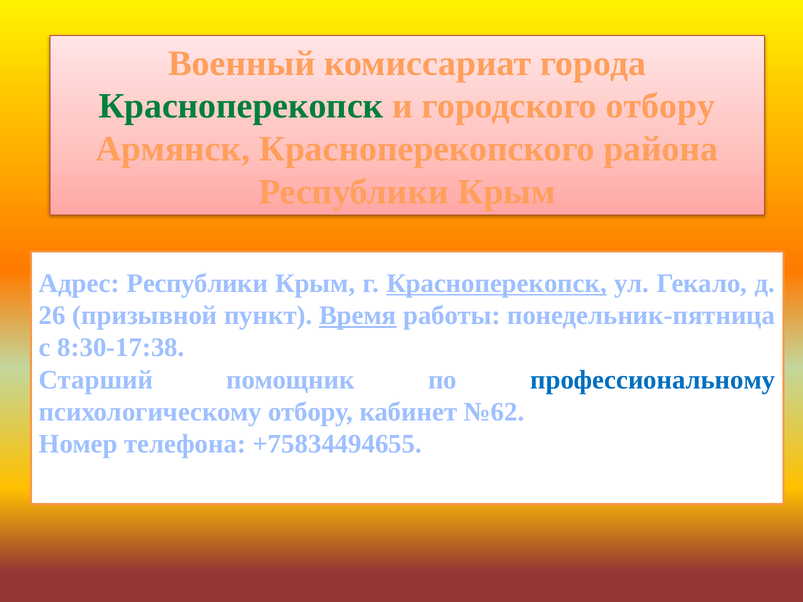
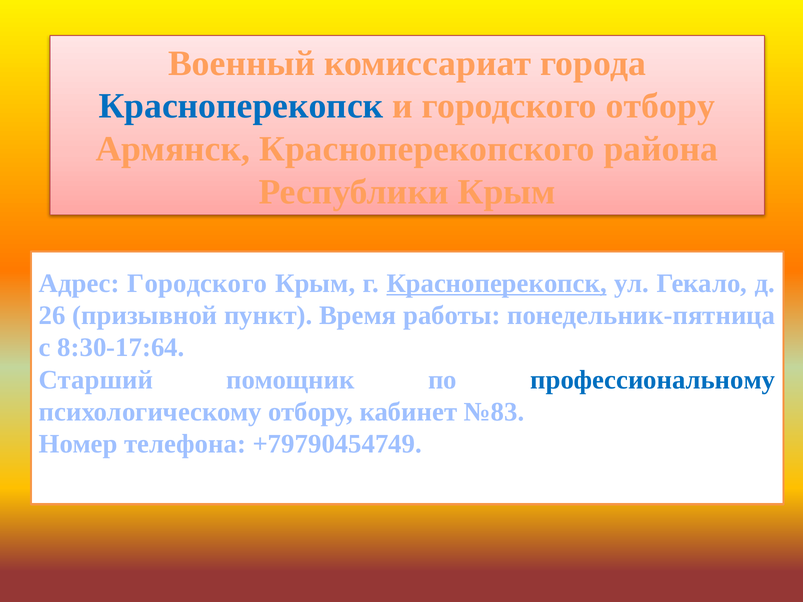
Красноперекопск colour: green -> blue (241, 106)
Адрес Республики: Республики -> Городского (197, 283)
Время underline: present -> none (358, 316)
8:30-17:38: 8:30-17:38 -> 8:30-17:64 (121, 348)
№62: №62 -> №83 (494, 412)
+75834494655: +75834494655 -> +79790454749 (337, 444)
